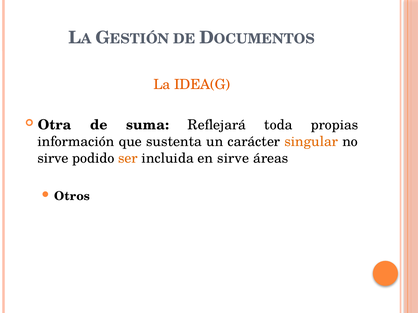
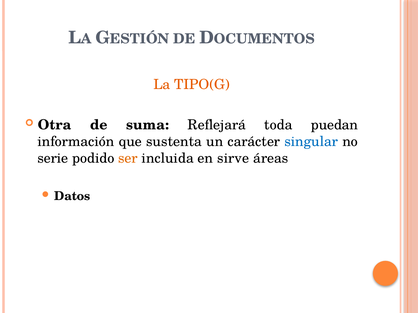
IDEA(G: IDEA(G -> TIPO(G (202, 85)
propias: propias -> puedan (334, 125)
singular colour: orange -> blue (311, 142)
sirve: sirve -> serie (53, 158)
Otros: Otros -> Datos (72, 197)
